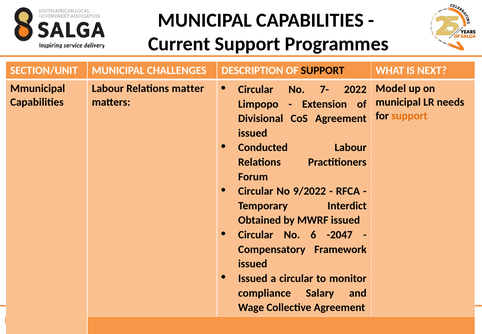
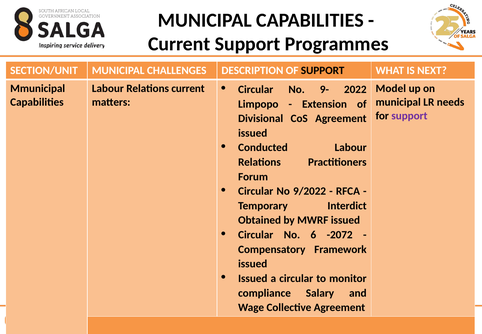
Relations matter: matter -> current (188, 88)
7-: 7- -> 9- (324, 89)
support colour: orange -> purple (409, 116)
-2047: -2047 -> -2072 (340, 235)
